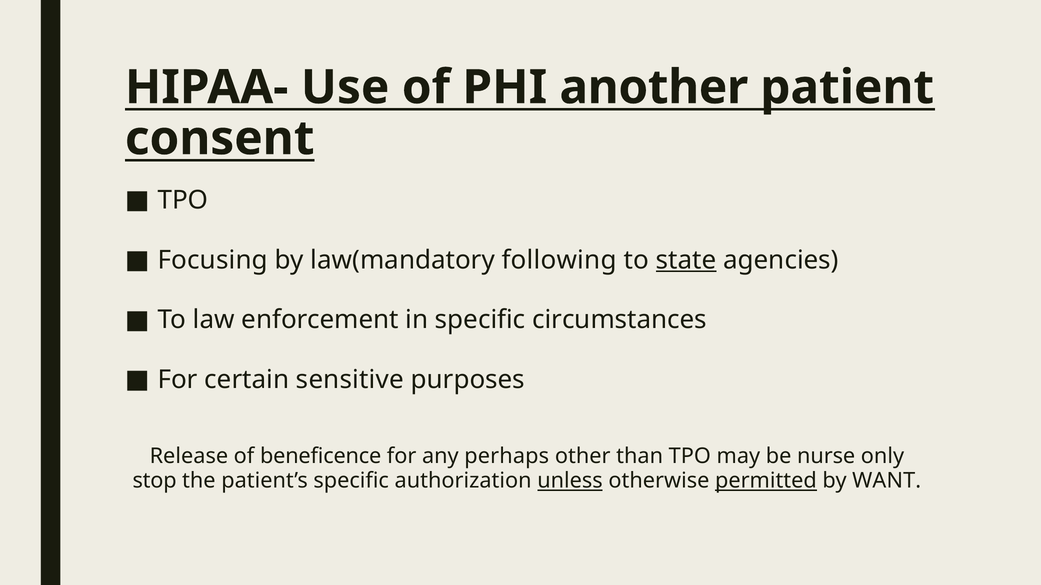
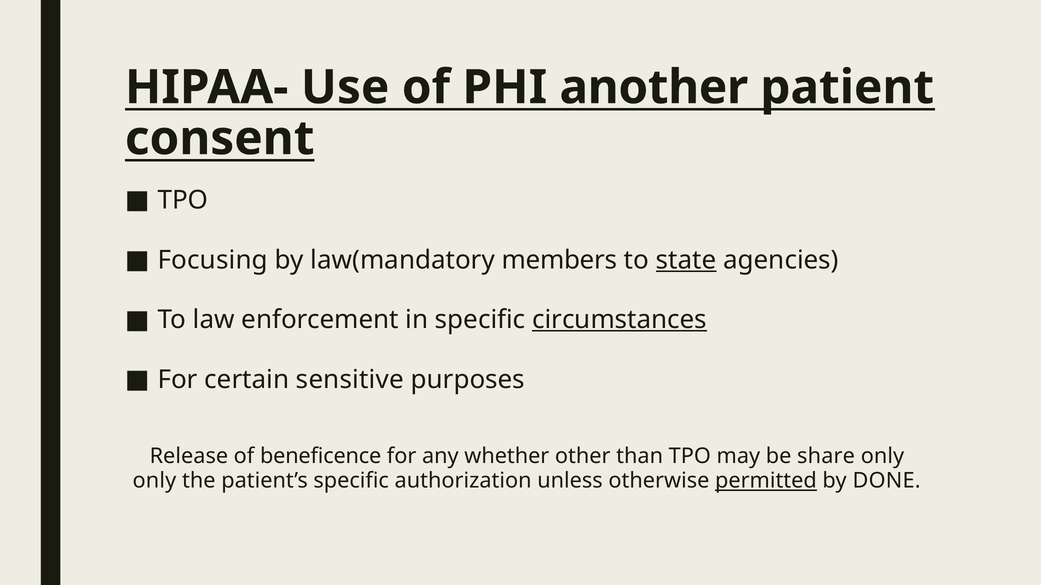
following: following -> members (559, 260)
circumstances underline: none -> present (620, 320)
perhaps: perhaps -> whether (507, 457)
nurse: nurse -> share (826, 457)
stop: stop -> only (154, 481)
unless underline: present -> none (570, 481)
WANT: WANT -> DONE (887, 481)
